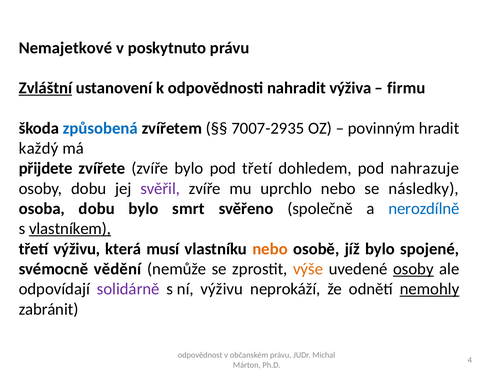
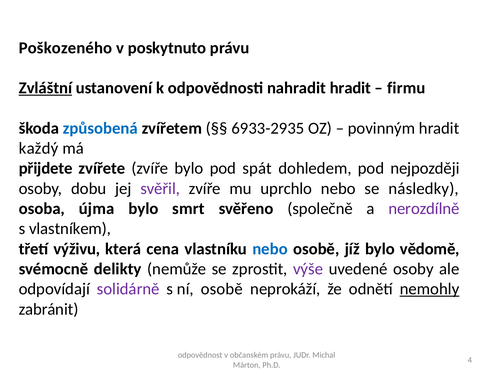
Nemajetkové: Nemajetkové -> Poškozeného (66, 48)
nahradit výživa: výživa -> hradit (350, 88)
7007-2935: 7007-2935 -> 6933-2935 (268, 128)
pod třetí: třetí -> spát (257, 168)
nahrazuje: nahrazuje -> nejpozději (425, 168)
osoba dobu: dobu -> újma (97, 208)
nerozdílně colour: blue -> purple (424, 208)
vlastníkem underline: present -> none (70, 228)
musí: musí -> cena (163, 249)
nebo colour: orange -> blue (270, 249)
spojené: spojené -> vědomě (430, 249)
vědění: vědění -> delikty (118, 269)
výše colour: orange -> purple (308, 269)
osoby underline: present -> none (413, 269)
ní výživu: výživu -> osobě (222, 289)
